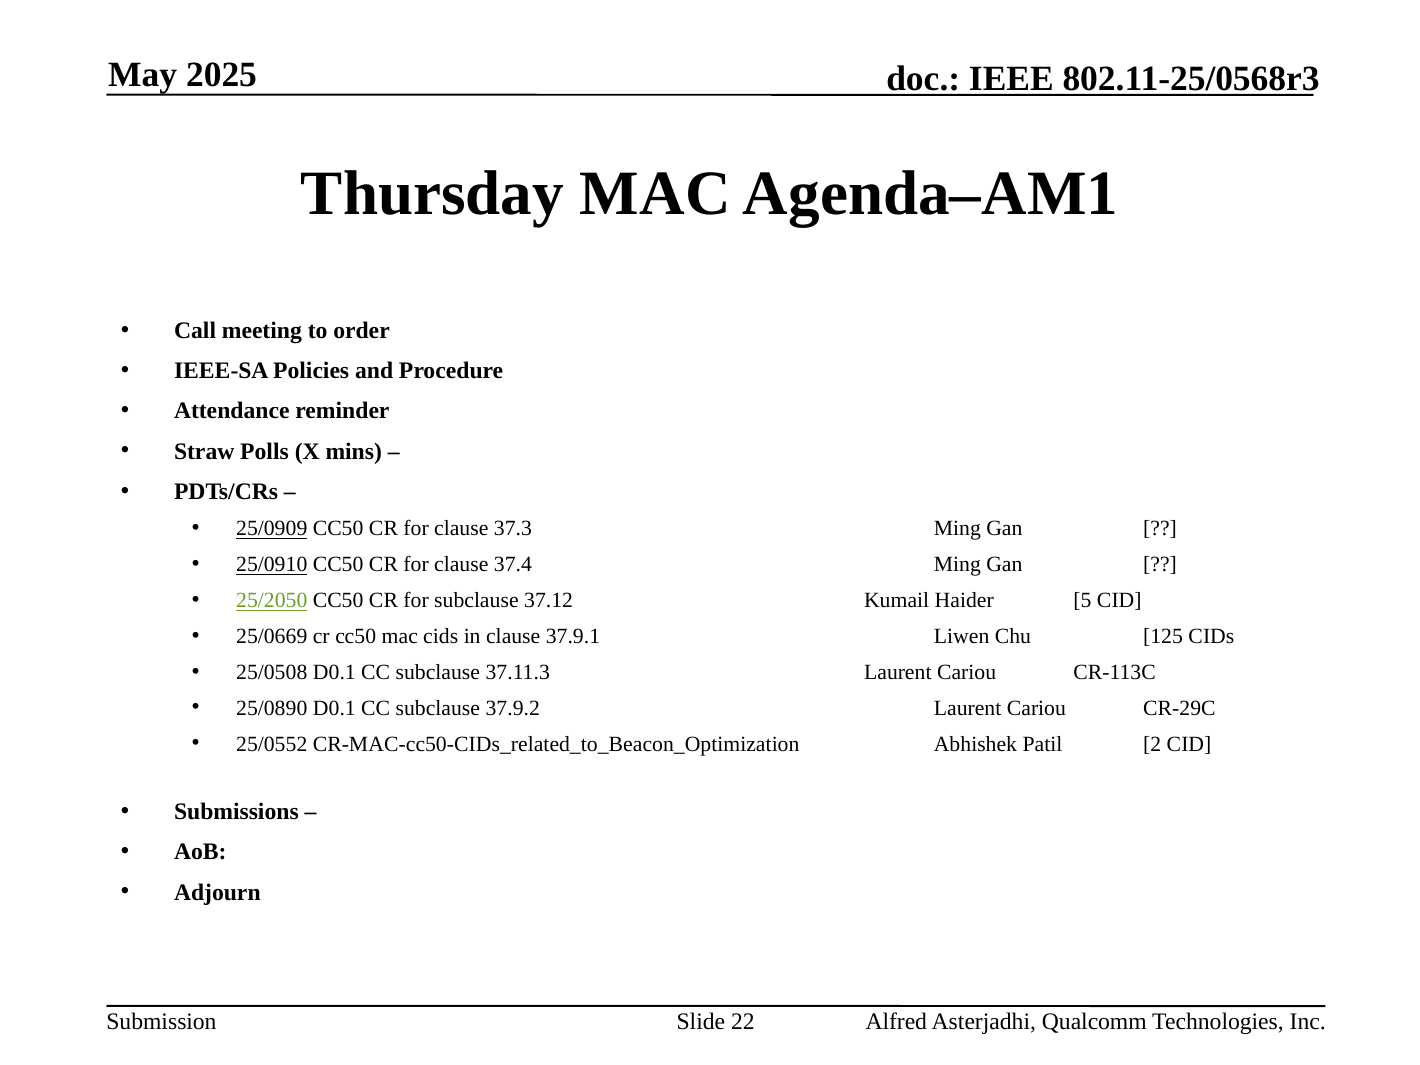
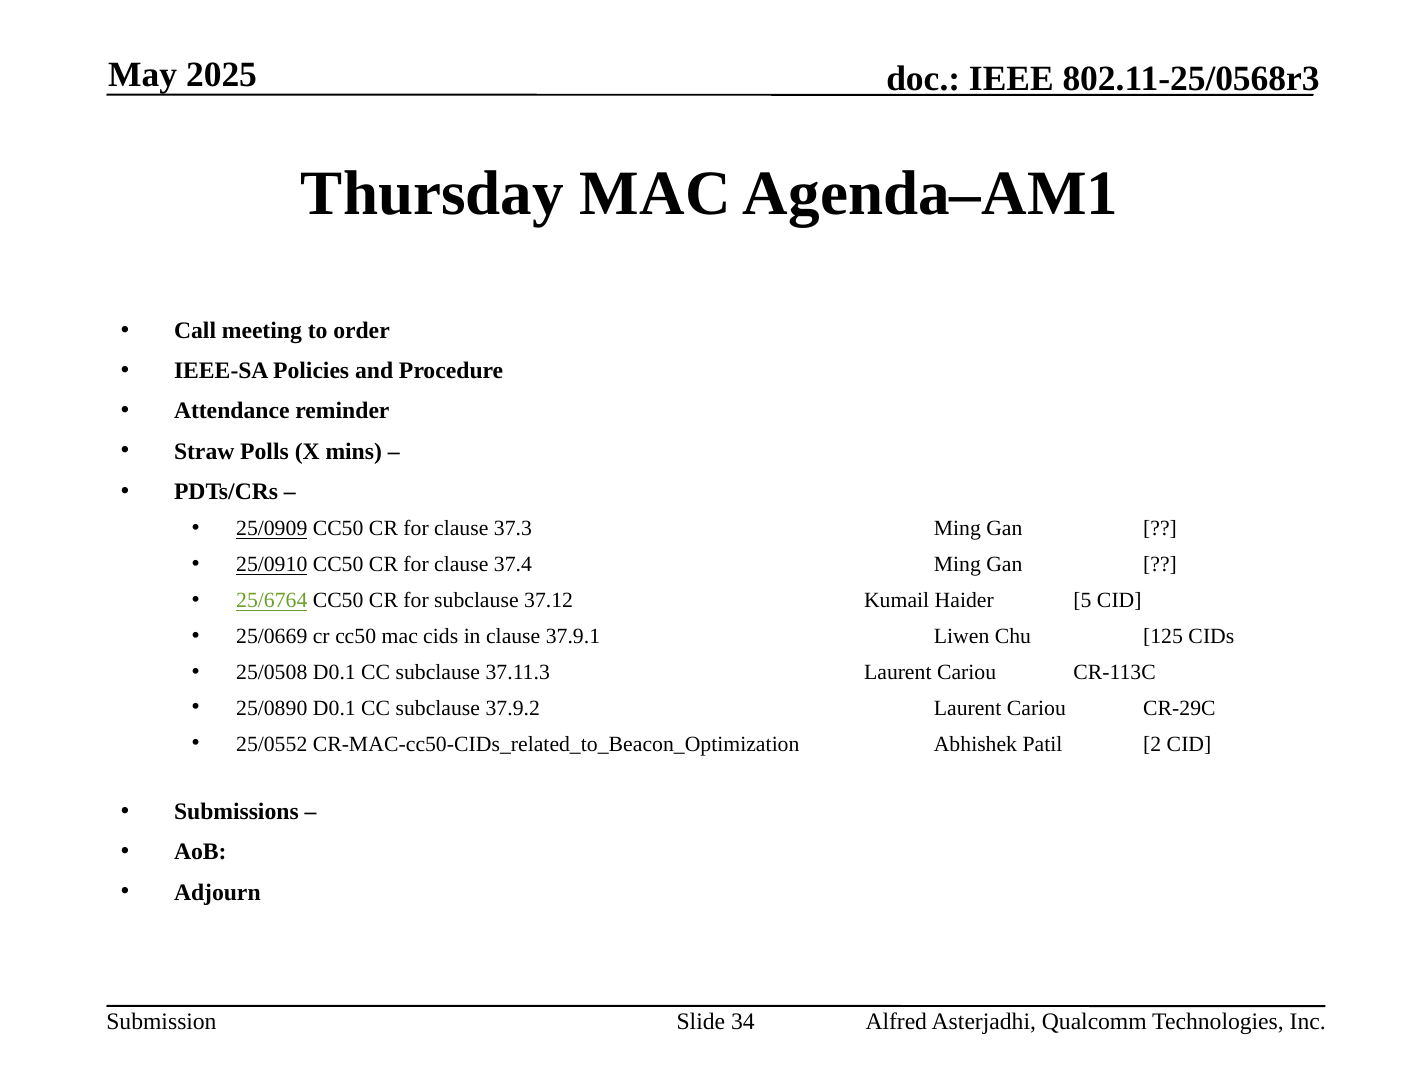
25/2050: 25/2050 -> 25/6764 (272, 600)
22: 22 -> 34 (743, 1021)
